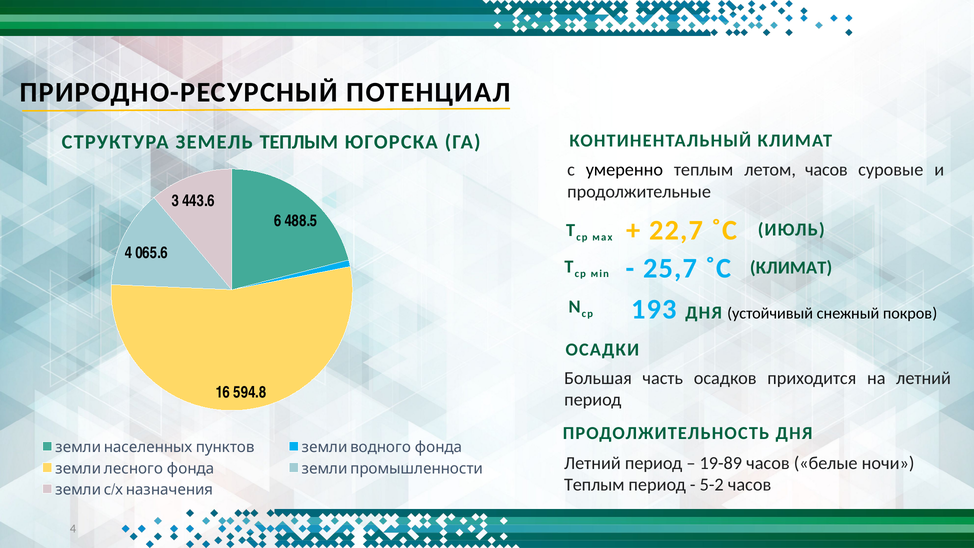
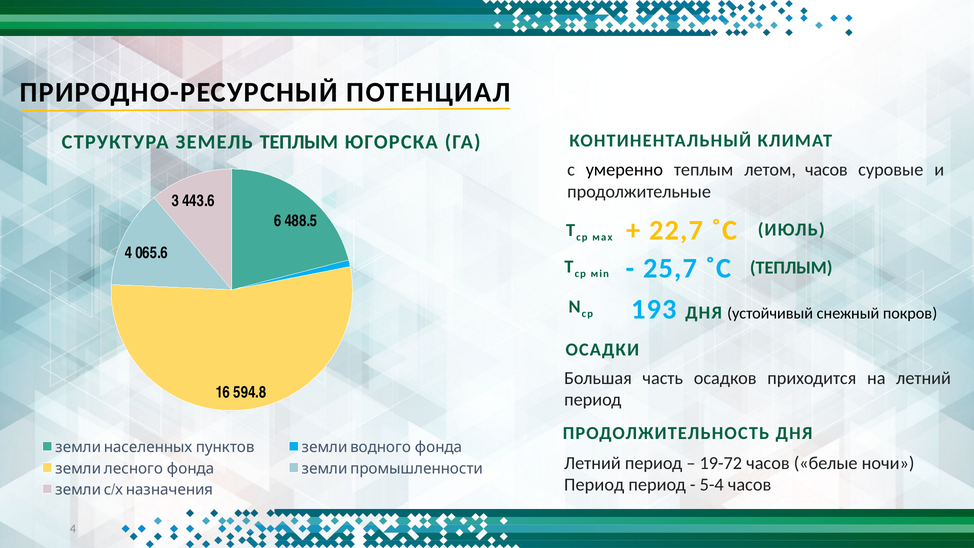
˚С КЛИМАТ: КЛИМАТ -> ТЕПЛЫМ (791, 268)
19-89: 19-89 -> 19-72 (721, 463)
Теплым: Теплым -> Период (594, 485)
5-2: 5-2 -> 5-4 (712, 485)
